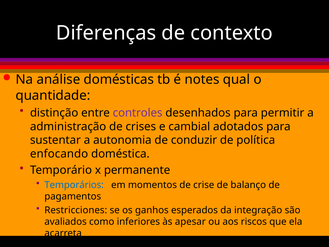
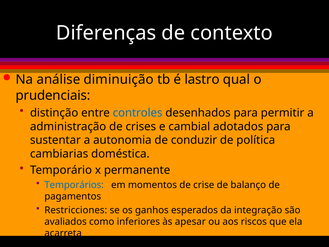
domésticas: domésticas -> diminuição (119, 79)
notes: notes -> lastro (202, 79)
quantidade: quantidade -> prudenciais (53, 95)
controles colour: purple -> blue (138, 113)
enfocando: enfocando -> cambiarias (59, 154)
